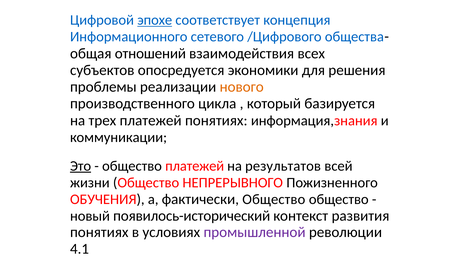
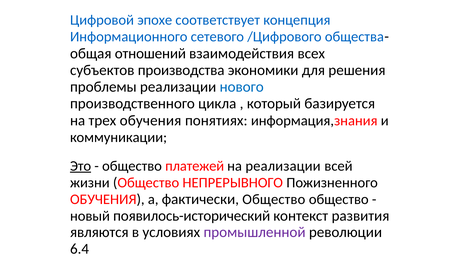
эпохе underline: present -> none (155, 20)
опосредуется: опосредуется -> производства (181, 70)
нового colour: orange -> blue (242, 87)
трех платежей: платежей -> обучения (151, 120)
на результатов: результатов -> реализации (283, 166)
понятиях: понятиях -> являются (99, 232)
4.1: 4.1 -> 6.4 (80, 249)
